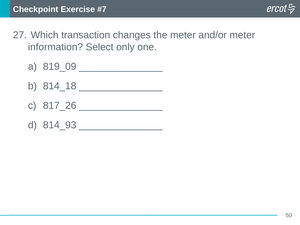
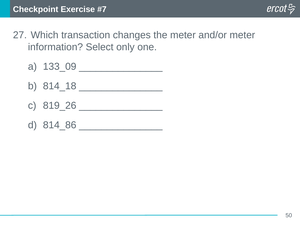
819_09: 819_09 -> 133_09 (60, 67)
817_26: 817_26 -> 819_26 (60, 106)
814_93: 814_93 -> 814_86 (60, 125)
